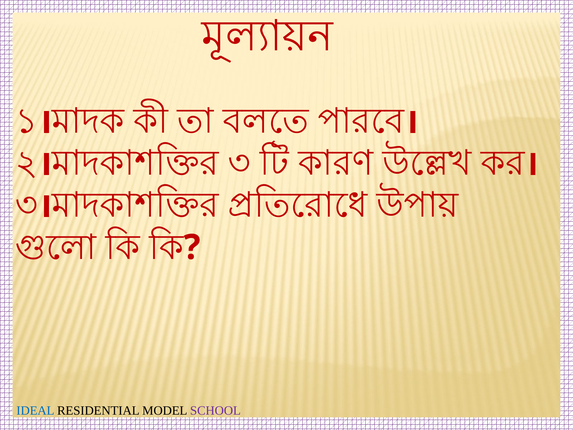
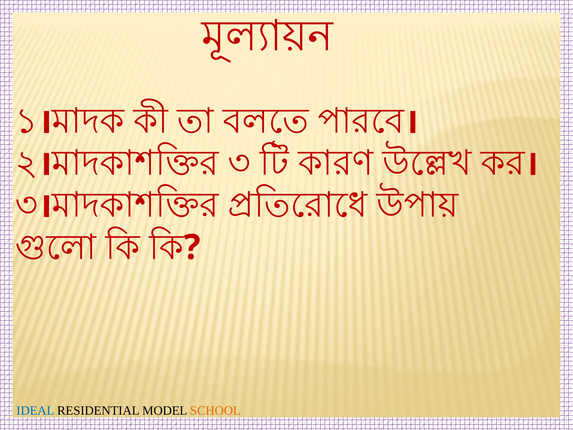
SCHOOL colour: purple -> orange (215, 410)
